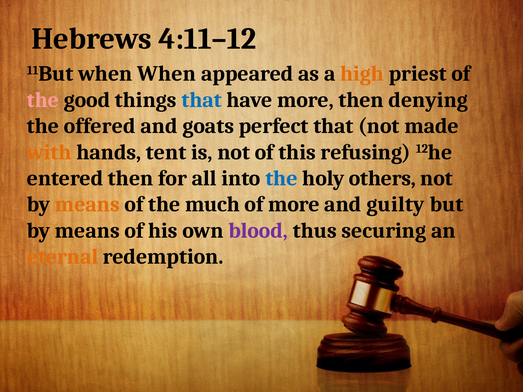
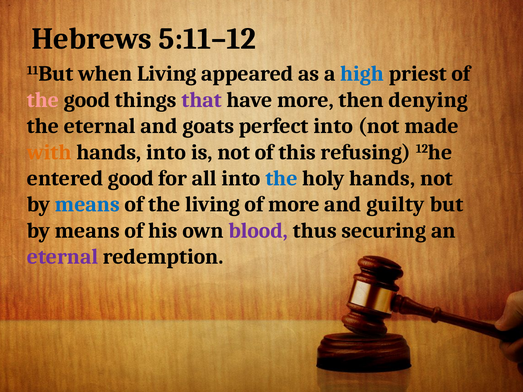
4:11–12: 4:11–12 -> 5:11–12 (207, 39)
when When: When -> Living (167, 74)
high colour: orange -> blue (362, 74)
that colour: blue -> purple (202, 100)
the offered: offered -> eternal (100, 126)
perfect that: that -> into (333, 126)
hands tent: tent -> into (166, 152)
entered then: then -> good (131, 178)
holy others: others -> hands (382, 178)
means colour: orange -> blue (87, 205)
the much: much -> living (213, 205)
eternal colour: orange -> purple (63, 257)
